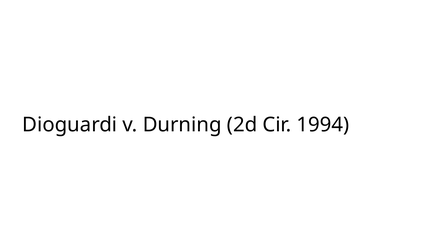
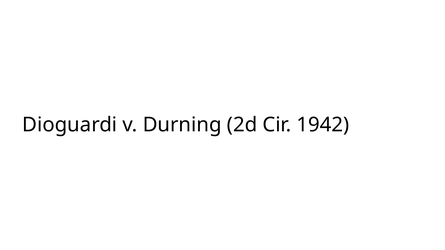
1994: 1994 -> 1942 (323, 125)
